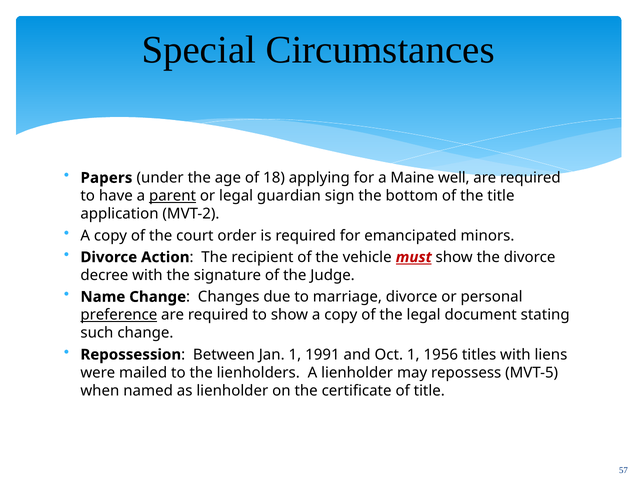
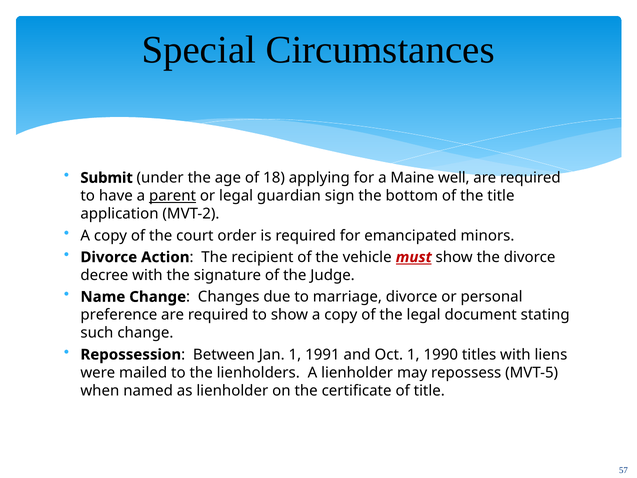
Papers: Papers -> Submit (107, 178)
preference underline: present -> none (119, 315)
1956: 1956 -> 1990 (441, 354)
